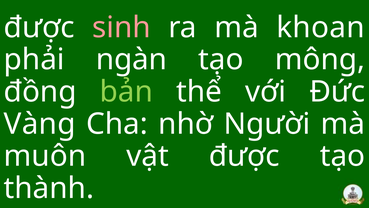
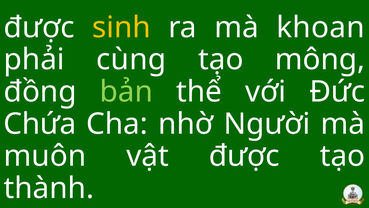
sinh colour: pink -> yellow (121, 27)
ngàn: ngàn -> cùng (131, 59)
Vàng: Vàng -> Chứa (40, 124)
